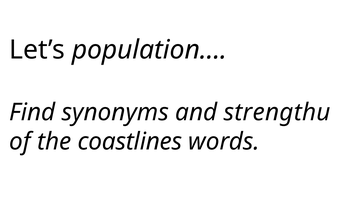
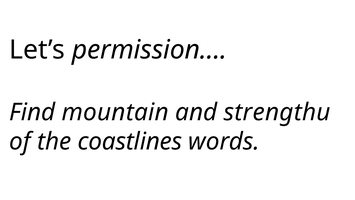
population…: population… -> permission… (149, 50)
synonyms: synonyms -> mountain (115, 112)
